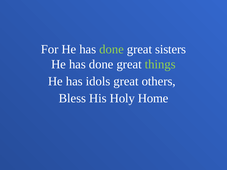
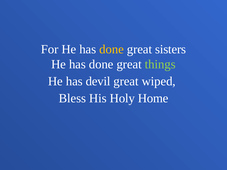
done colour: light green -> yellow (112, 49)
idols: idols -> devil (98, 81)
others: others -> wiped (159, 81)
